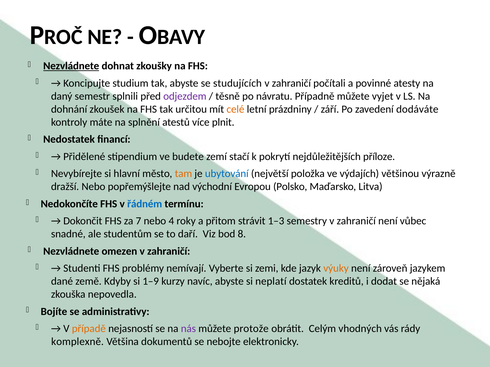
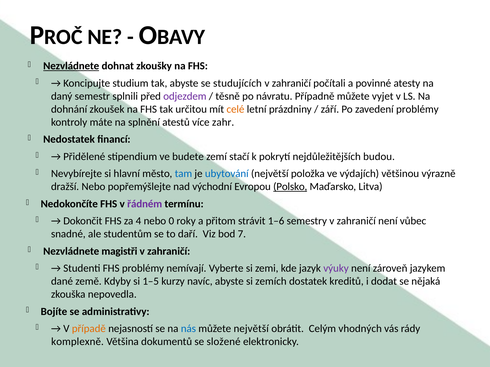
zavedení dodáváte: dodáváte -> problémy (417, 109)
plnit: plnit -> zahr (223, 122)
příloze: příloze -> budou (379, 157)
tam colour: orange -> blue (183, 174)
Polsko underline: none -> present (290, 187)
řádném colour: blue -> purple (145, 204)
7: 7 -> 4 (138, 221)
4: 4 -> 0 (171, 221)
1–3: 1–3 -> 1–6 (276, 221)
8: 8 -> 7 (242, 234)
omezen: omezen -> magistři (119, 251)
výuky colour: orange -> purple (336, 269)
1–9: 1–9 -> 1–5 (151, 282)
neplatí: neplatí -> zemích (271, 282)
nás colour: purple -> blue (188, 329)
můžete protože: protože -> největší (251, 329)
nebojte: nebojte -> složené (224, 342)
